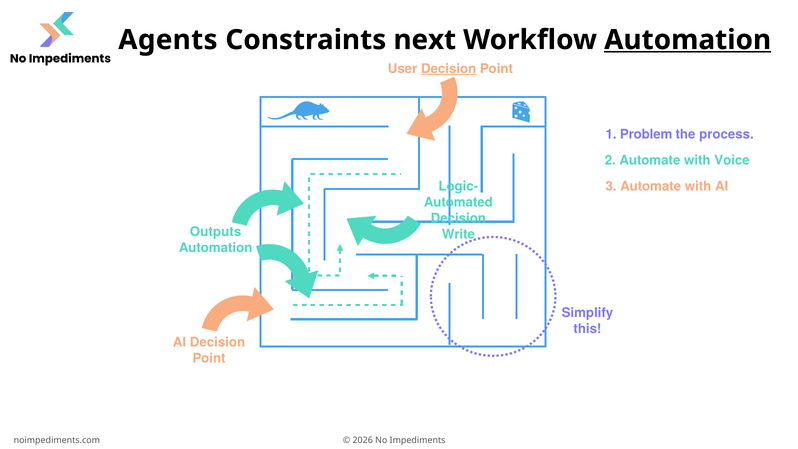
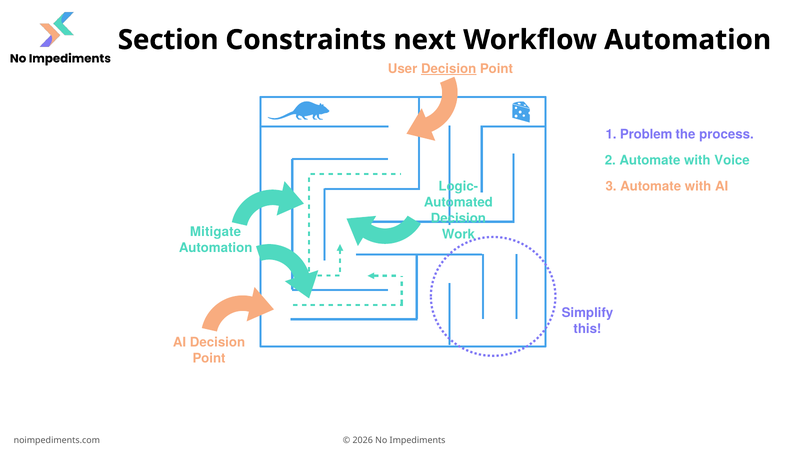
Agents: Agents -> Section (168, 40)
Automation underline: present -> none (688, 40)
Outputs: Outputs -> Mitigate (216, 232)
Write: Write -> Work (458, 234)
